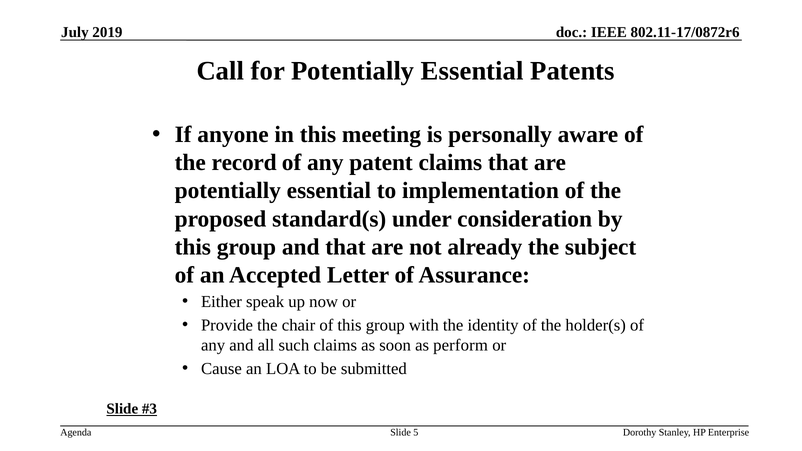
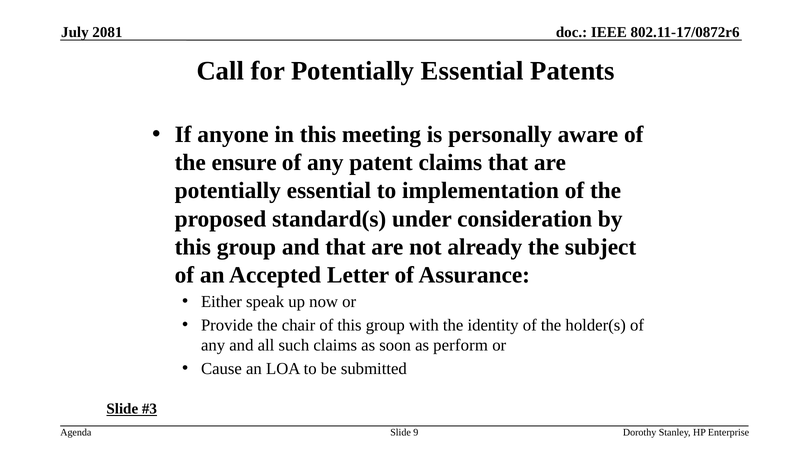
2019: 2019 -> 2081 (107, 32)
record: record -> ensure (244, 163)
5: 5 -> 9 (416, 433)
